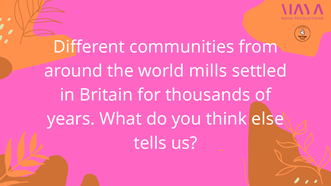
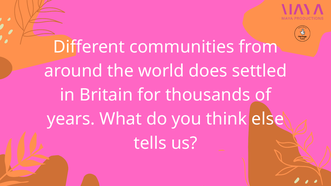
mills: mills -> does (208, 71)
